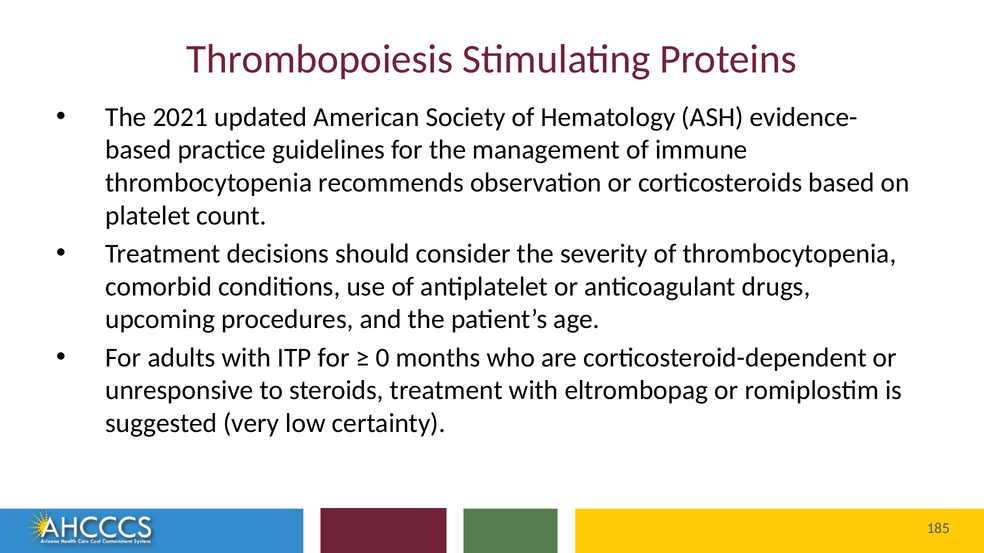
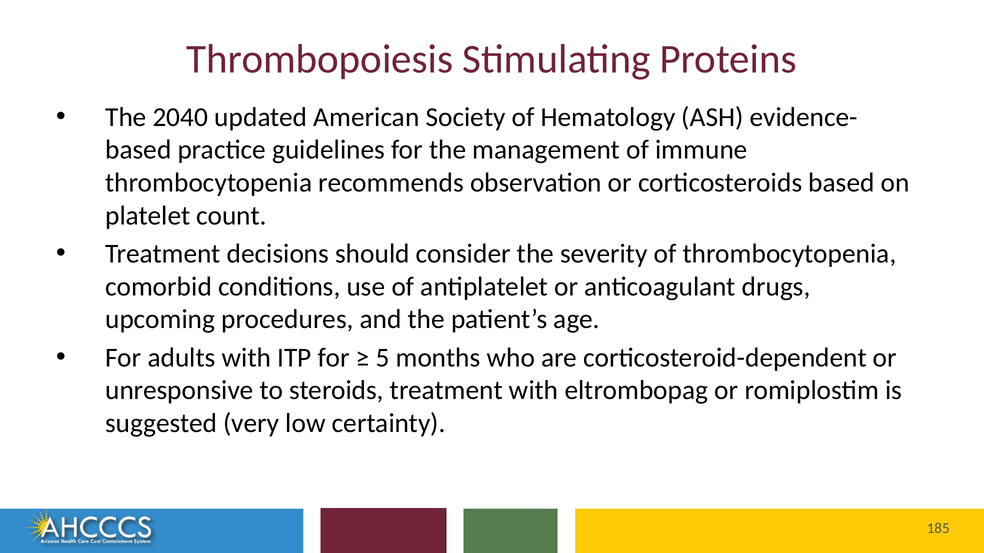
2021: 2021 -> 2040 (180, 117)
0: 0 -> 5 (383, 358)
